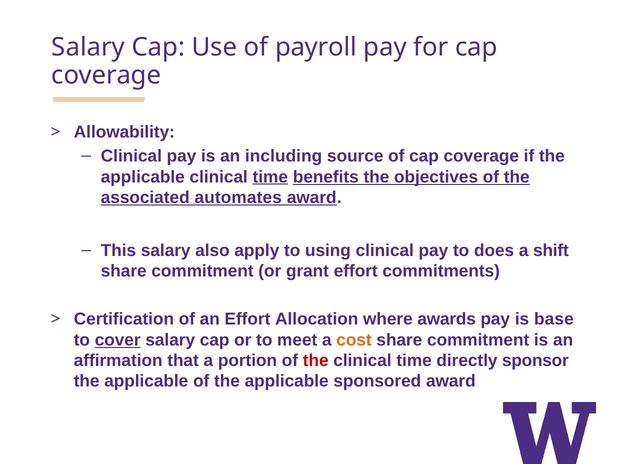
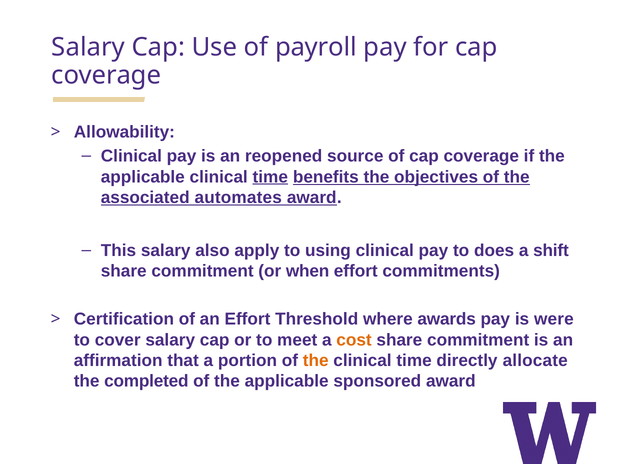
including: including -> reopened (284, 156)
grant: grant -> when (308, 271)
Allocation: Allocation -> Threshold (317, 319)
base: base -> were (554, 319)
cover underline: present -> none (118, 340)
the colour: red -> orange (316, 360)
sponsor: sponsor -> allocate (535, 360)
applicable: applicable -> completed (146, 381)
